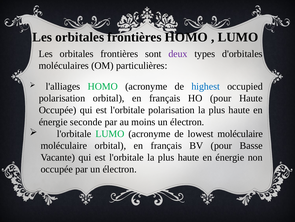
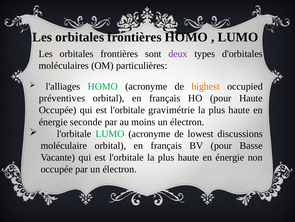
highest colour: blue -> orange (206, 86)
polarisation: polarisation -> préventives (62, 98)
l'orbitale polarisation: polarisation -> gravimétrie (171, 110)
lowest moléculaire: moléculaire -> discussions (240, 133)
